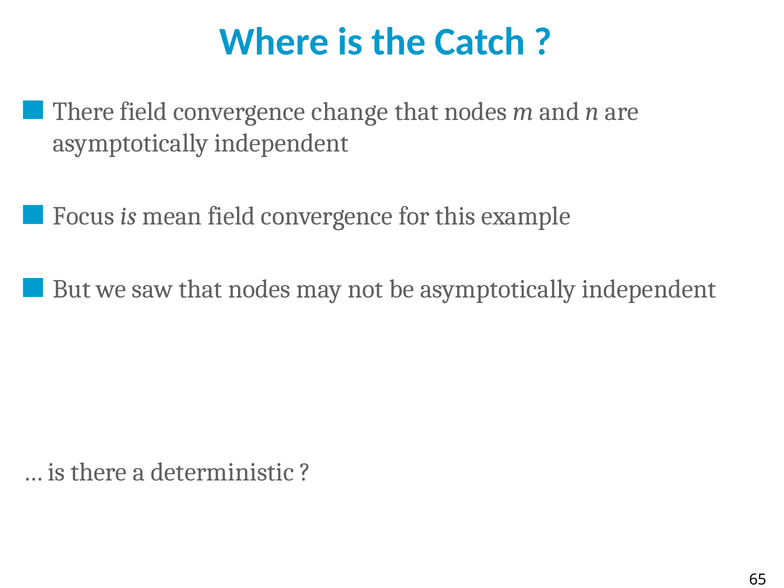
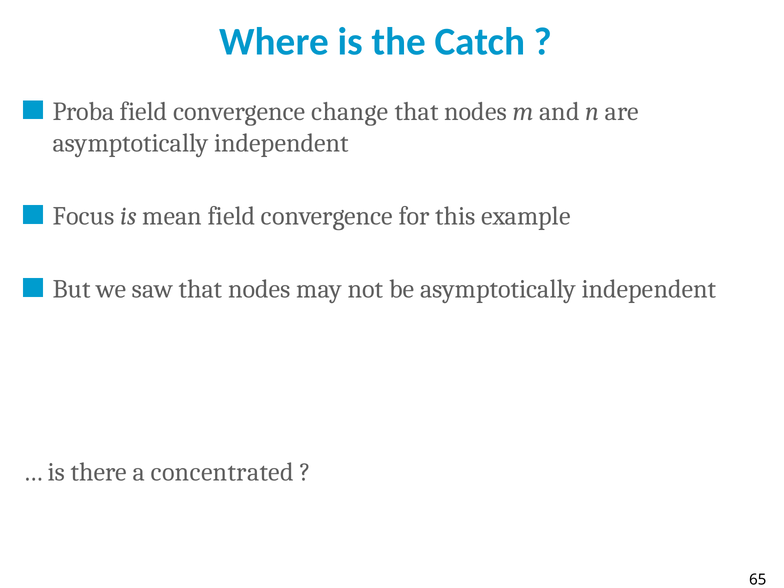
There: There -> Proba (84, 112)
deterministic: deterministic -> concentrated (222, 472)
